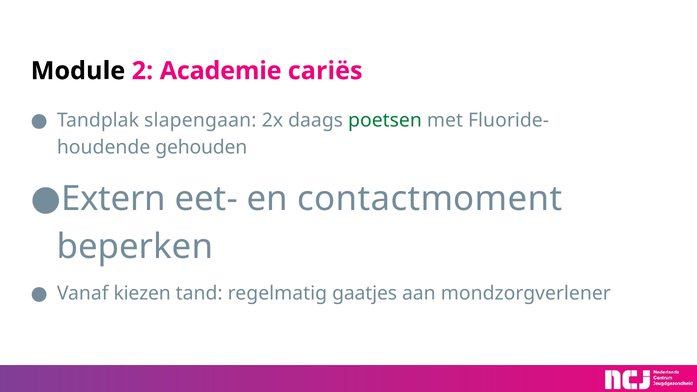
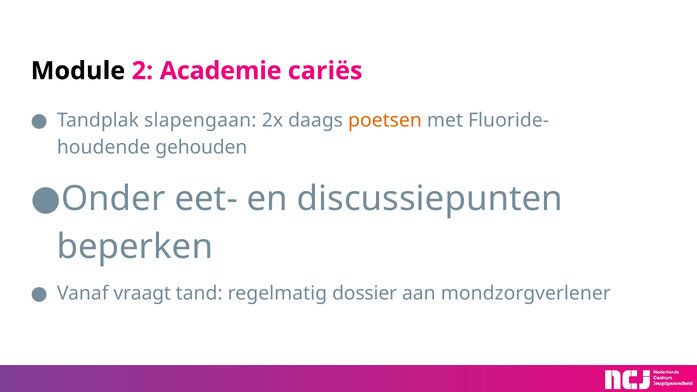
poetsen colour: green -> orange (385, 121)
Extern: Extern -> Onder (113, 199)
contactmoment: contactmoment -> discussiepunten (430, 199)
kiezen: kiezen -> vraagt (142, 294)
gaatjes: gaatjes -> dossier (365, 294)
